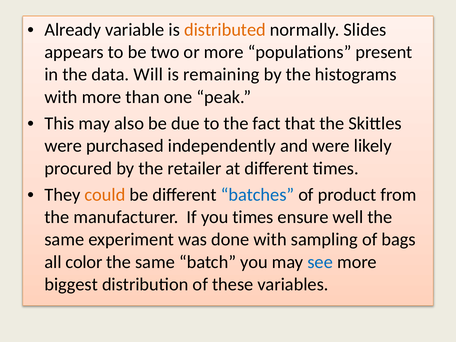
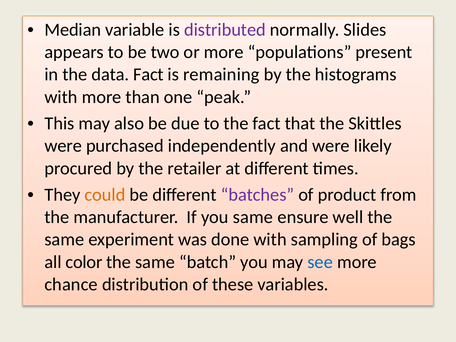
Already: Already -> Median (73, 30)
distributed colour: orange -> purple (225, 30)
data Will: Will -> Fact (148, 75)
batches colour: blue -> purple (258, 195)
you times: times -> same (253, 217)
biggest: biggest -> chance (71, 284)
